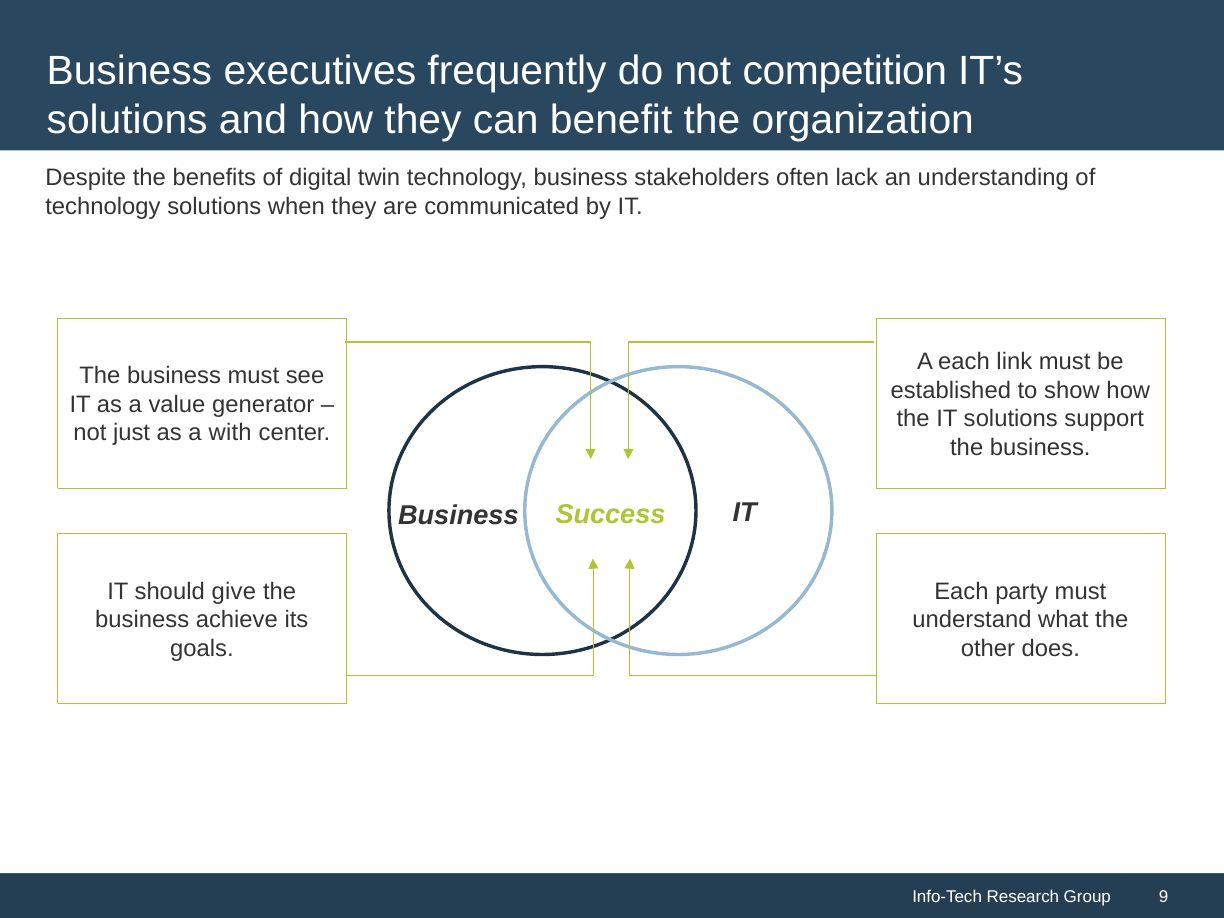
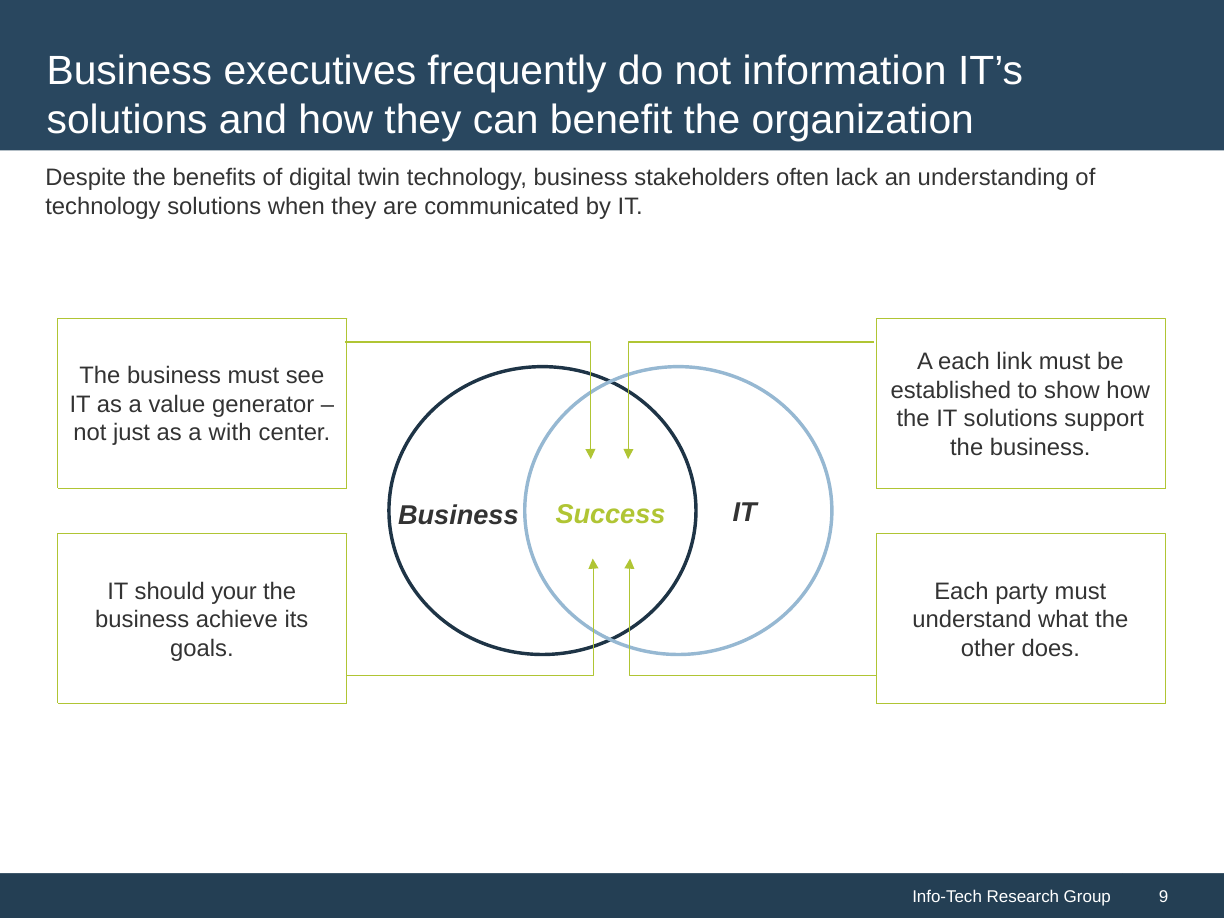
competition: competition -> information (845, 71)
give: give -> your (234, 591)
